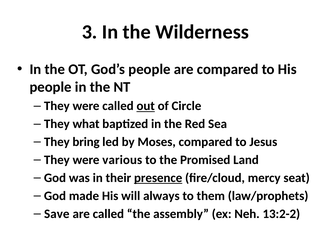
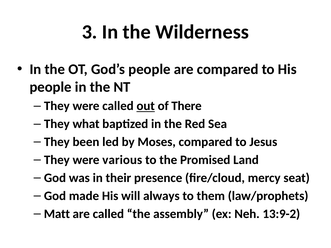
Circle: Circle -> There (187, 106)
bring: bring -> been (86, 142)
presence underline: present -> none (158, 178)
Save: Save -> Matt (57, 214)
13:2-2: 13:2-2 -> 13:9-2 (281, 214)
